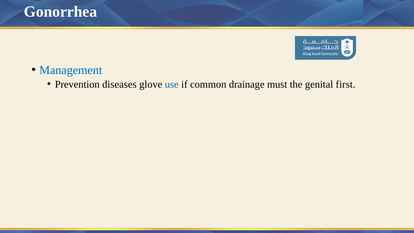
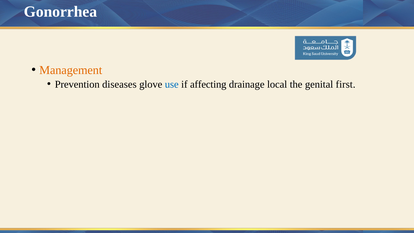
Management colour: blue -> orange (71, 70)
common: common -> affecting (208, 84)
must: must -> local (277, 84)
